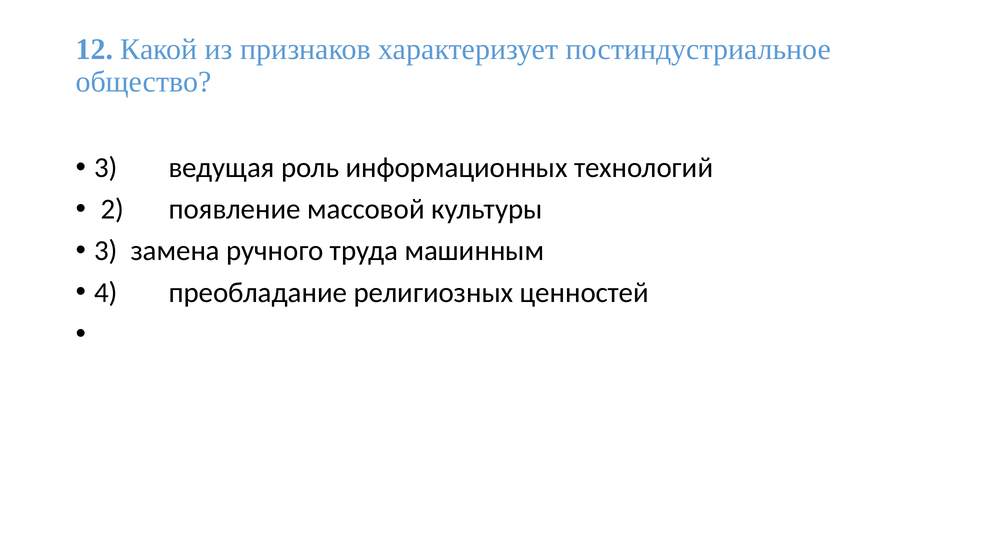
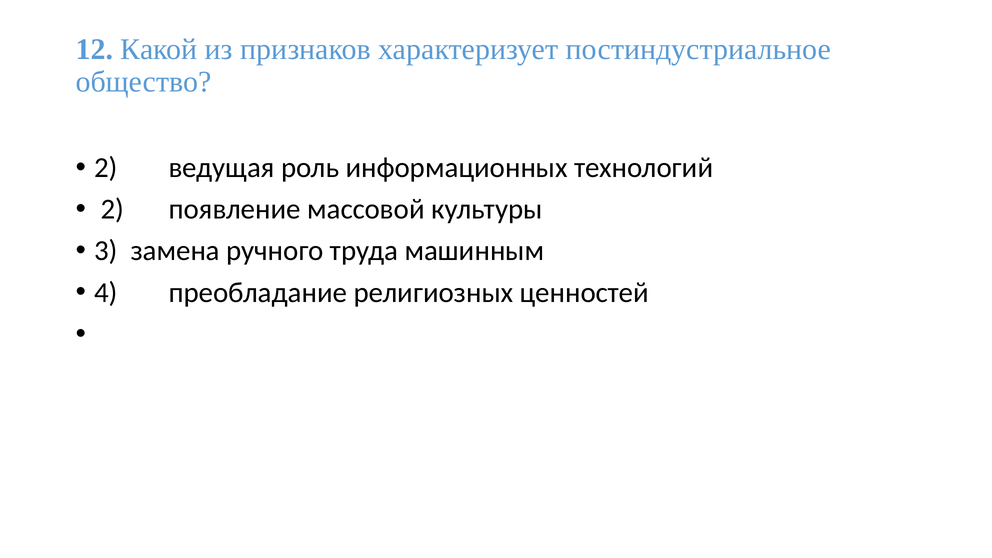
3: 3 -> 2 (106, 168)
